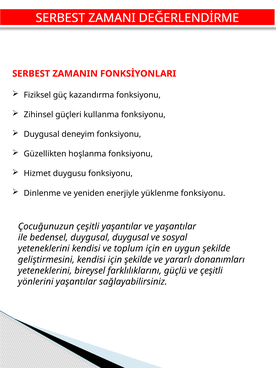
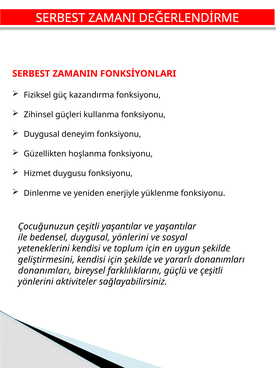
duygusal duygusal: duygusal -> yönlerini (130, 237)
yeteneklerini: yeteneklerini -> donanımları (45, 271)
yönlerini yaşantılar: yaşantılar -> aktiviteler (76, 282)
